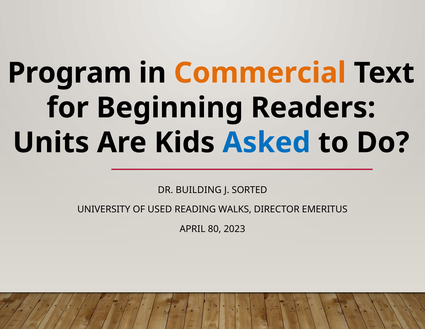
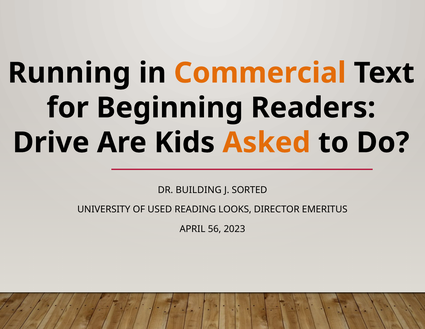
Program: Program -> Running (69, 73)
Units: Units -> Drive (51, 142)
Asked colour: blue -> orange (267, 142)
WALKS: WALKS -> LOOKS (235, 209)
80: 80 -> 56 (215, 229)
